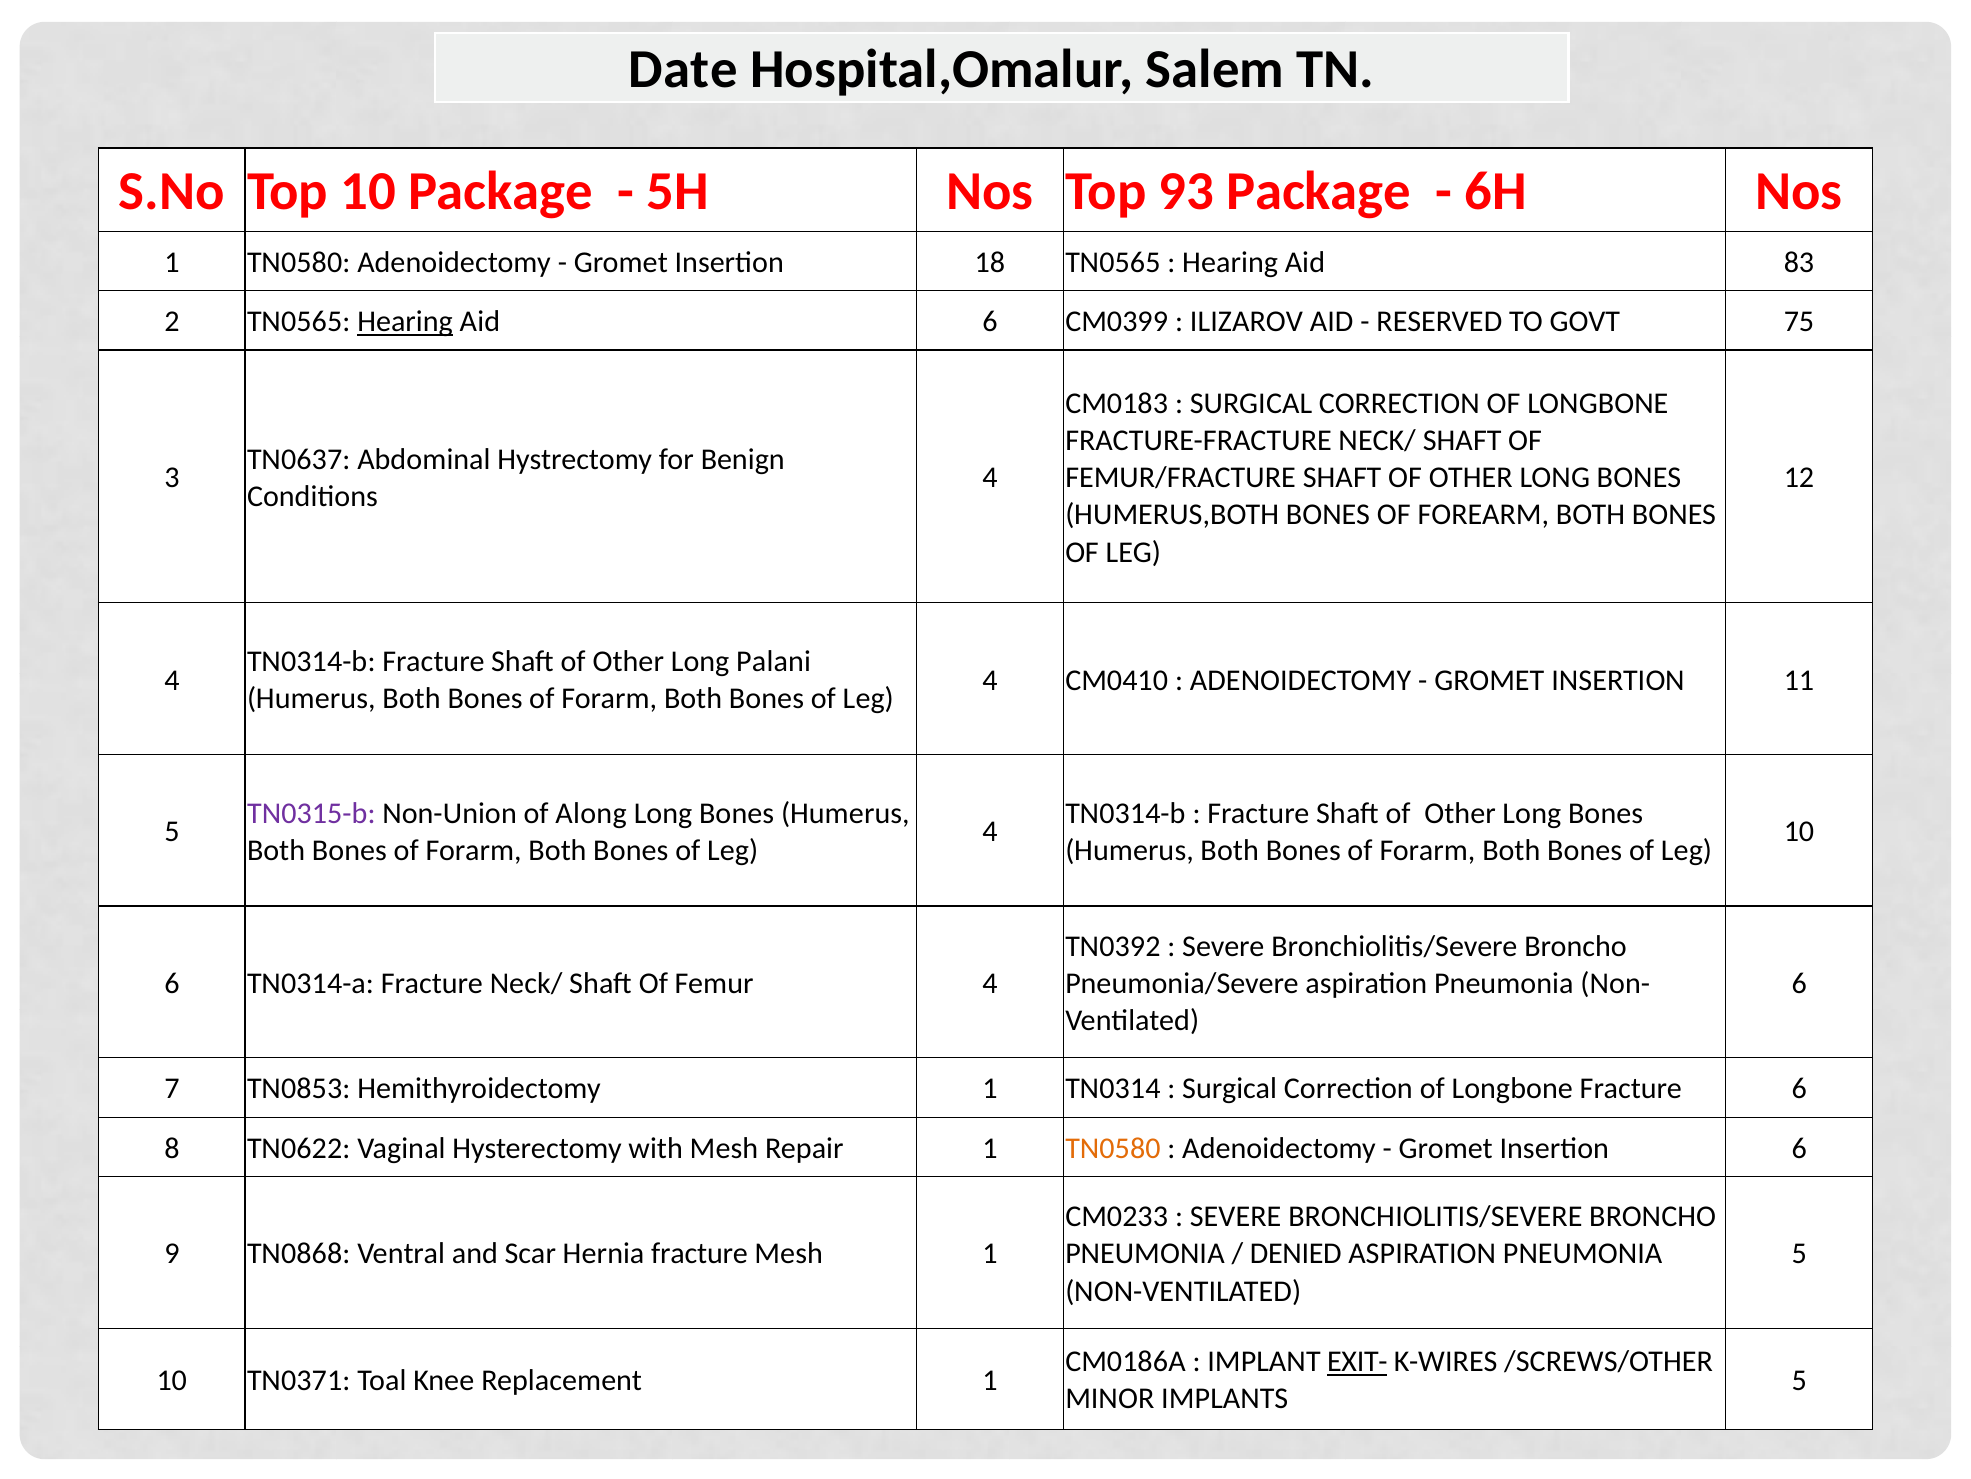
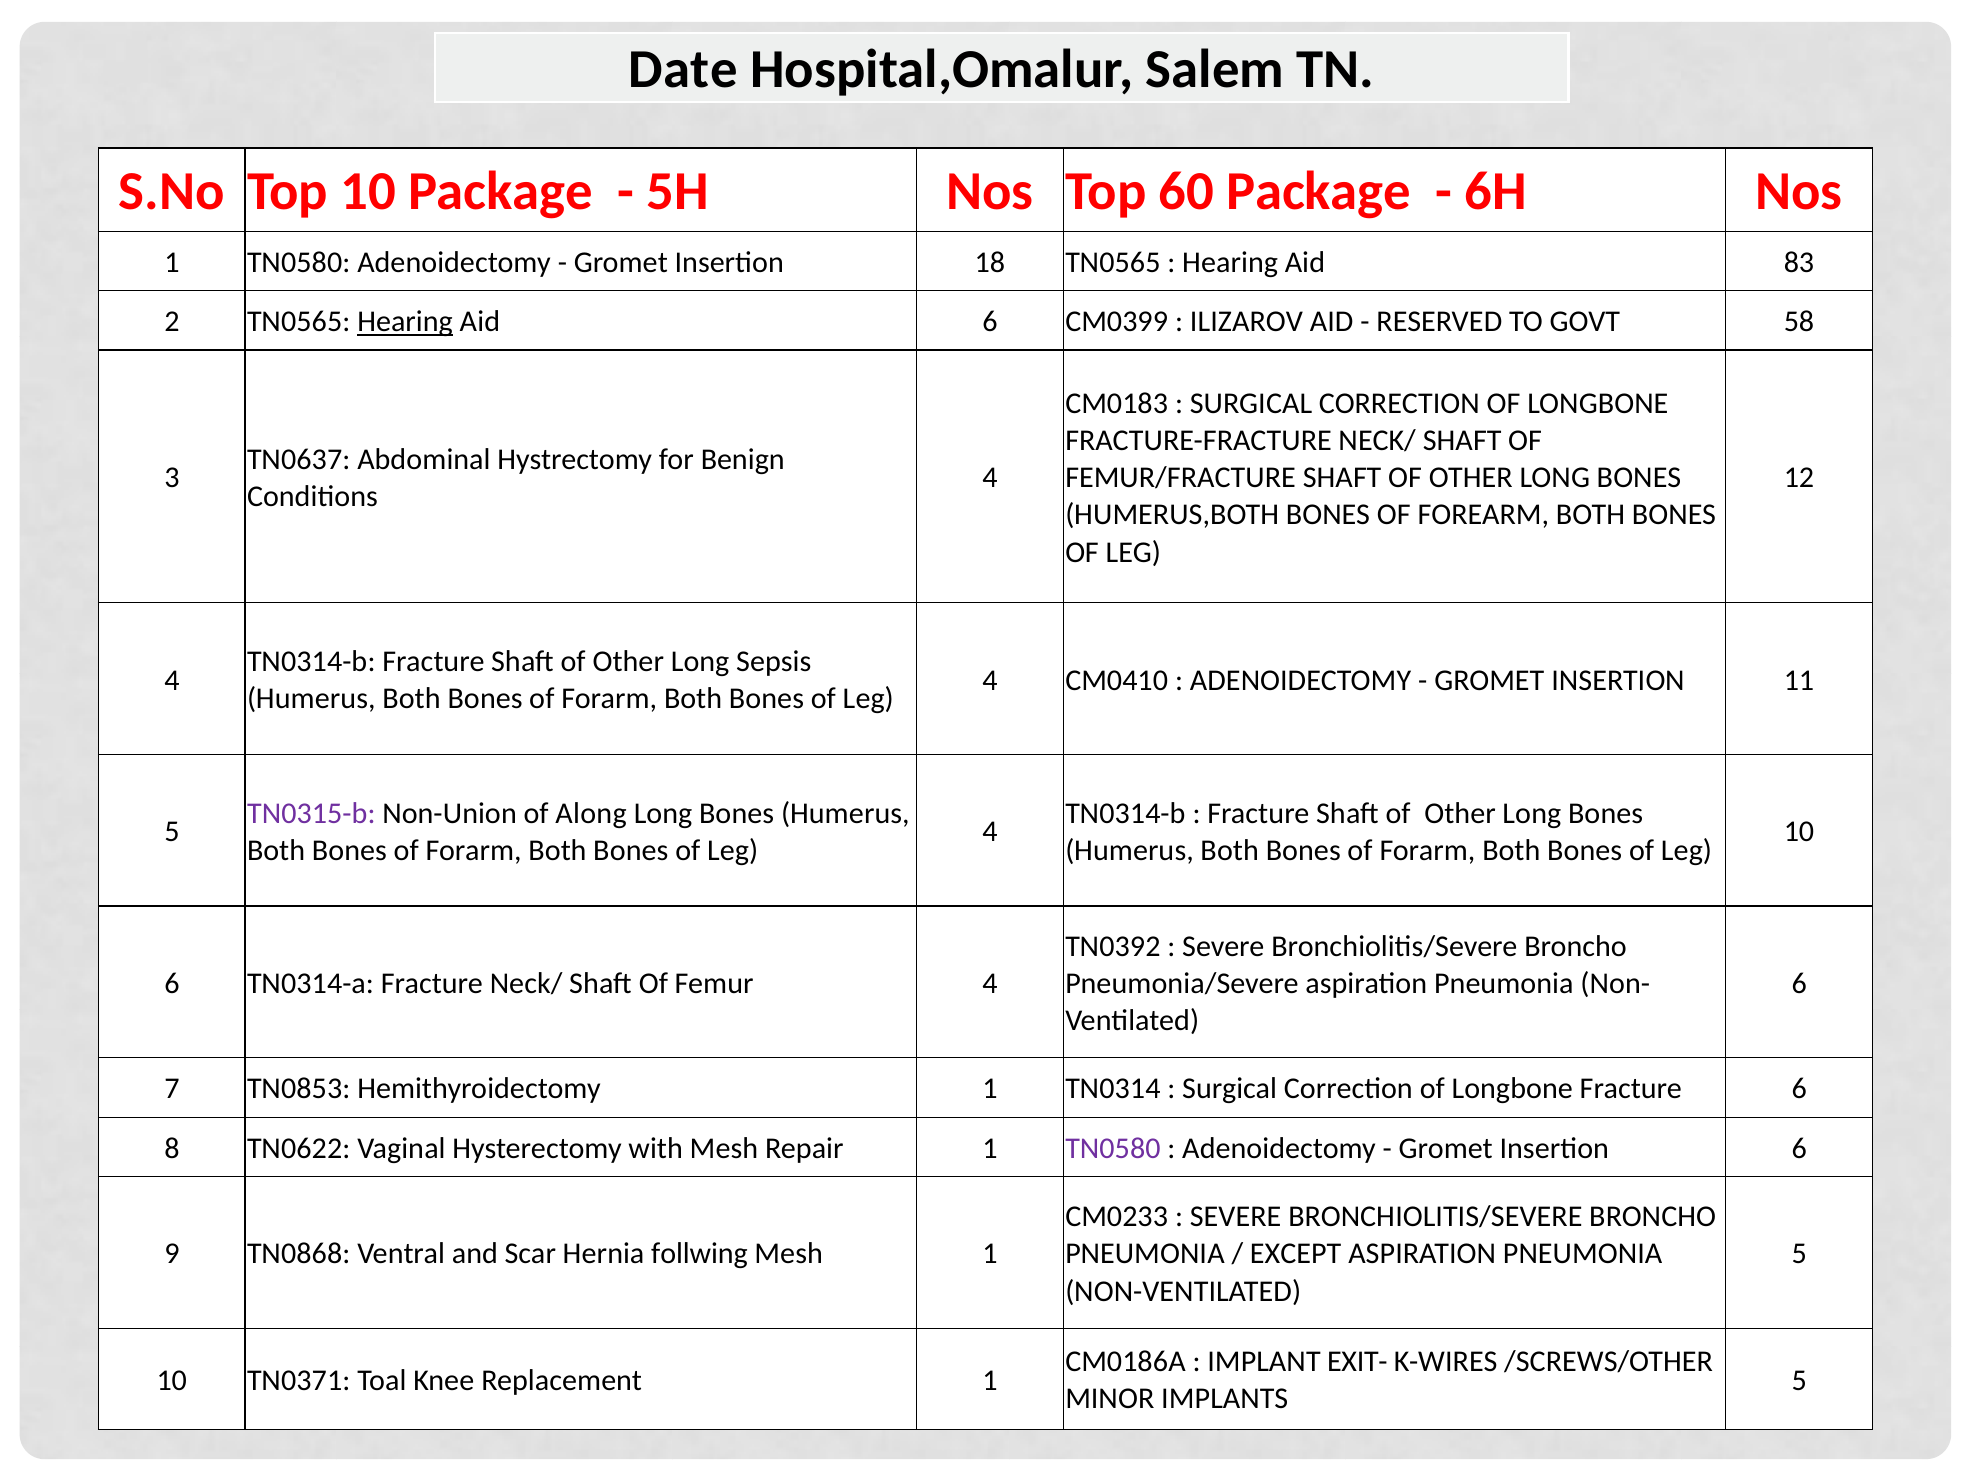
93: 93 -> 60 (1187, 191)
75: 75 -> 58 (1799, 322)
Palani: Palani -> Sepsis (774, 661)
TN0580 colour: orange -> purple (1113, 1148)
Hernia fracture: fracture -> follwing (699, 1253)
DENIED: DENIED -> EXCEPT (1296, 1253)
EXIT- underline: present -> none (1357, 1361)
